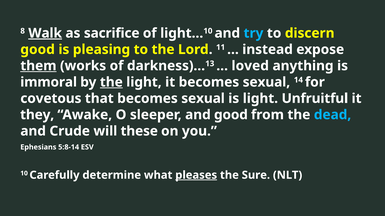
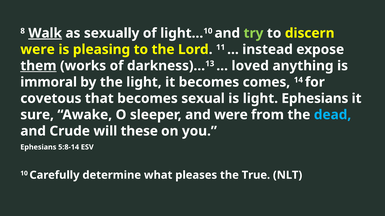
sacrifice: sacrifice -> sexually (112, 33)
try colour: light blue -> light green (253, 33)
good: good -> were (38, 50)
the underline: present -> none (111, 82)
it becomes sexual: sexual -> comes (266, 82)
light Unfruitful: Unfruitful -> Ephesians (315, 99)
they: they -> sure (37, 115)
and good: good -> were (231, 115)
pleases underline: present -> none (196, 175)
Sure: Sure -> True (256, 175)
